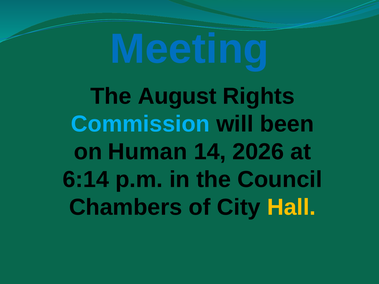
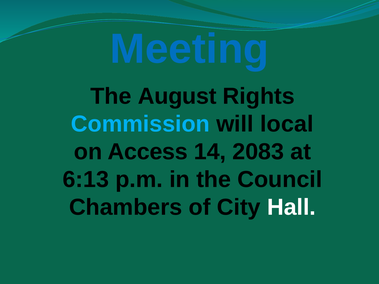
been: been -> local (287, 124)
Human: Human -> Access (148, 152)
2026: 2026 -> 2083 (258, 152)
6:14: 6:14 -> 6:13 (86, 180)
Hall colour: yellow -> white (291, 207)
